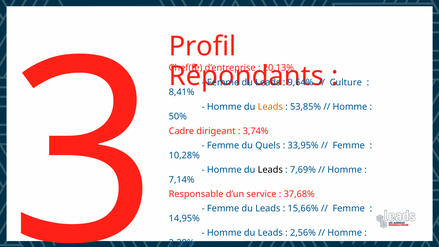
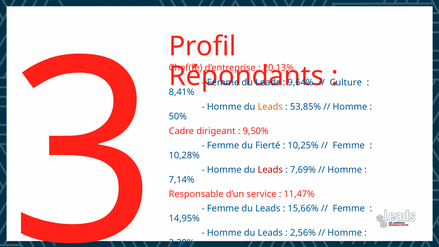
3,74%: 3,74% -> 9,50% (256, 131)
Quels: Quels -> Fierté (268, 145)
33,95%: 33,95% -> 10,25% (303, 145)
Leads colour: black -> red (270, 170)
37,68%: 37,68% -> 11,47% (299, 194)
